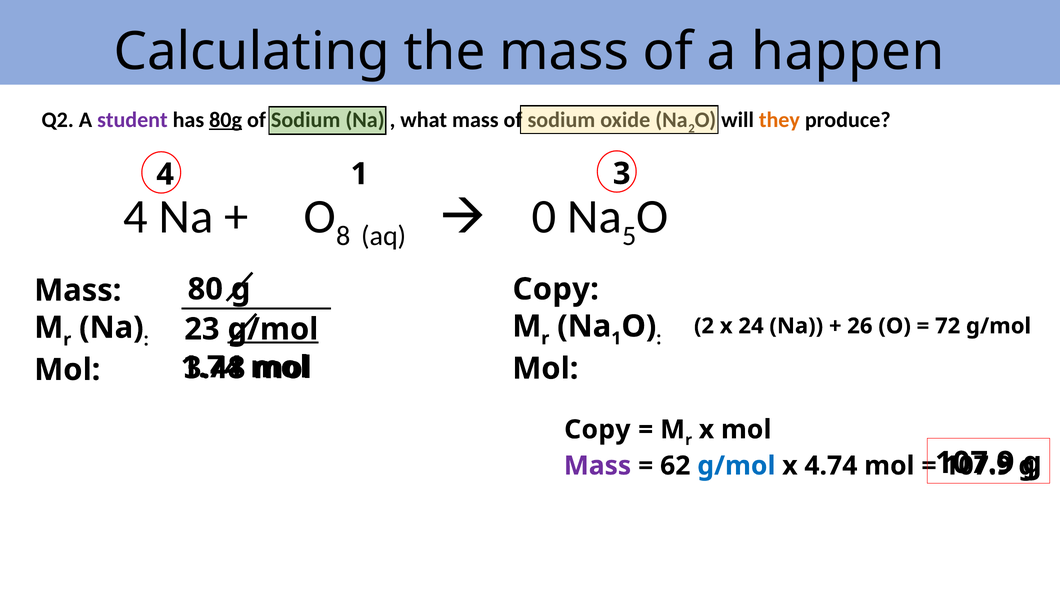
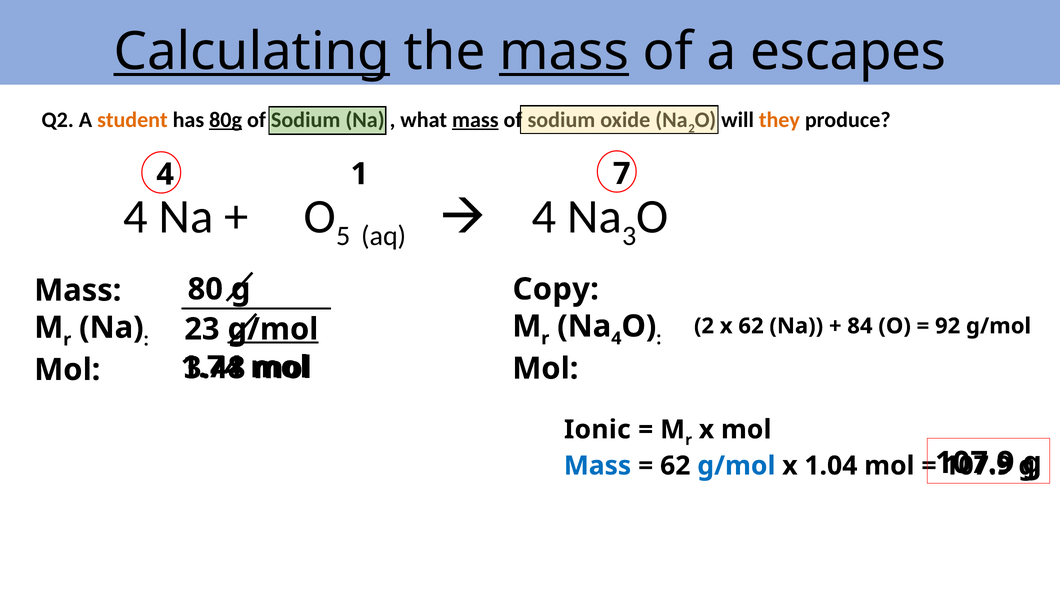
Calculating underline: none -> present (252, 52)
mass underline: none -> present (564, 52)
happen: happen -> escapes (848, 52)
student colour: purple -> orange (132, 120)
mass underline: none -> present (475, 120)
3: 3 -> 7 (622, 174)
8: 8 -> 5 (343, 236)
0: 0 -> 4 (544, 217)
5: 5 -> 3 (629, 236)
Na 1: 1 -> 4 (616, 339)
x 24: 24 -> 62 (751, 326)
26: 26 -> 84 (860, 326)
72: 72 -> 92 (948, 326)
Copy: Copy -> Ionic (597, 430)
Mass colour: purple -> blue (597, 466)
4.74: 4.74 -> 1.04 (831, 466)
